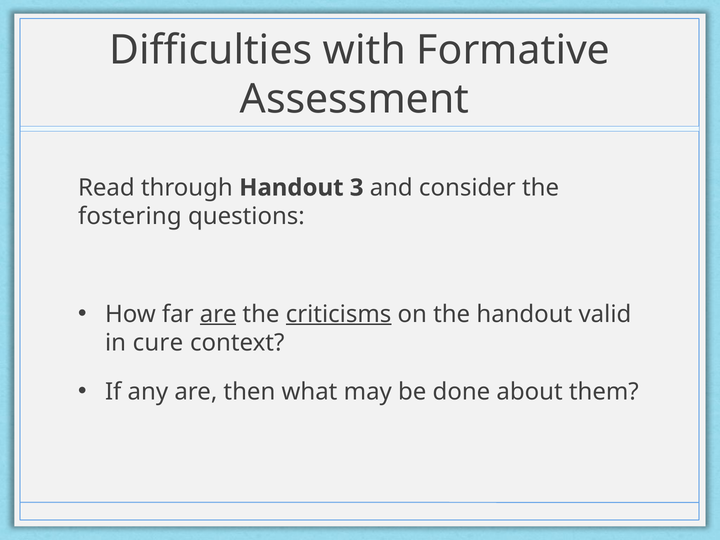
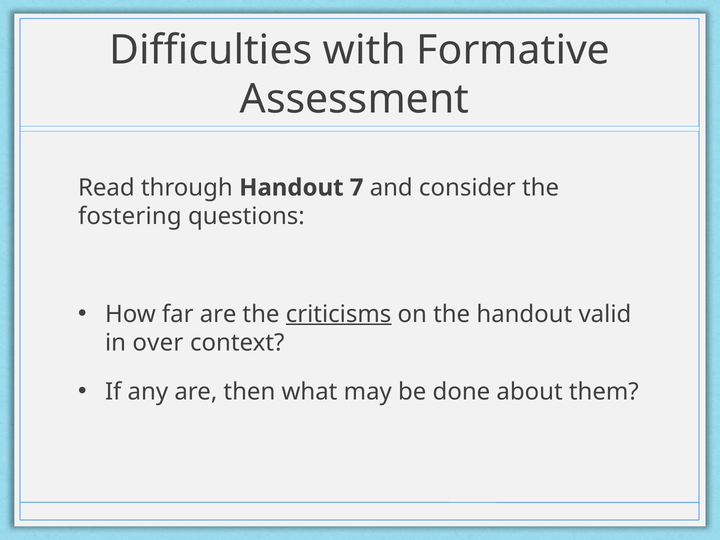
3: 3 -> 7 (357, 188)
are underline: present -> none (218, 314)
cure: cure -> over (158, 343)
